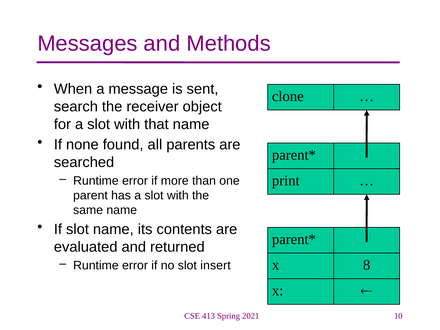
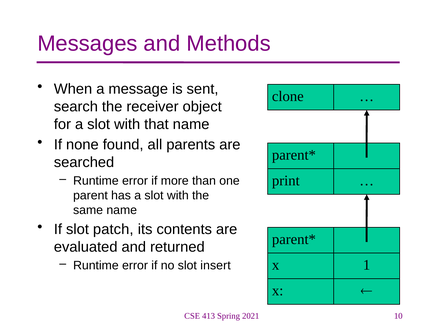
slot name: name -> patch (113, 229)
8: 8 -> 1 (367, 265)
